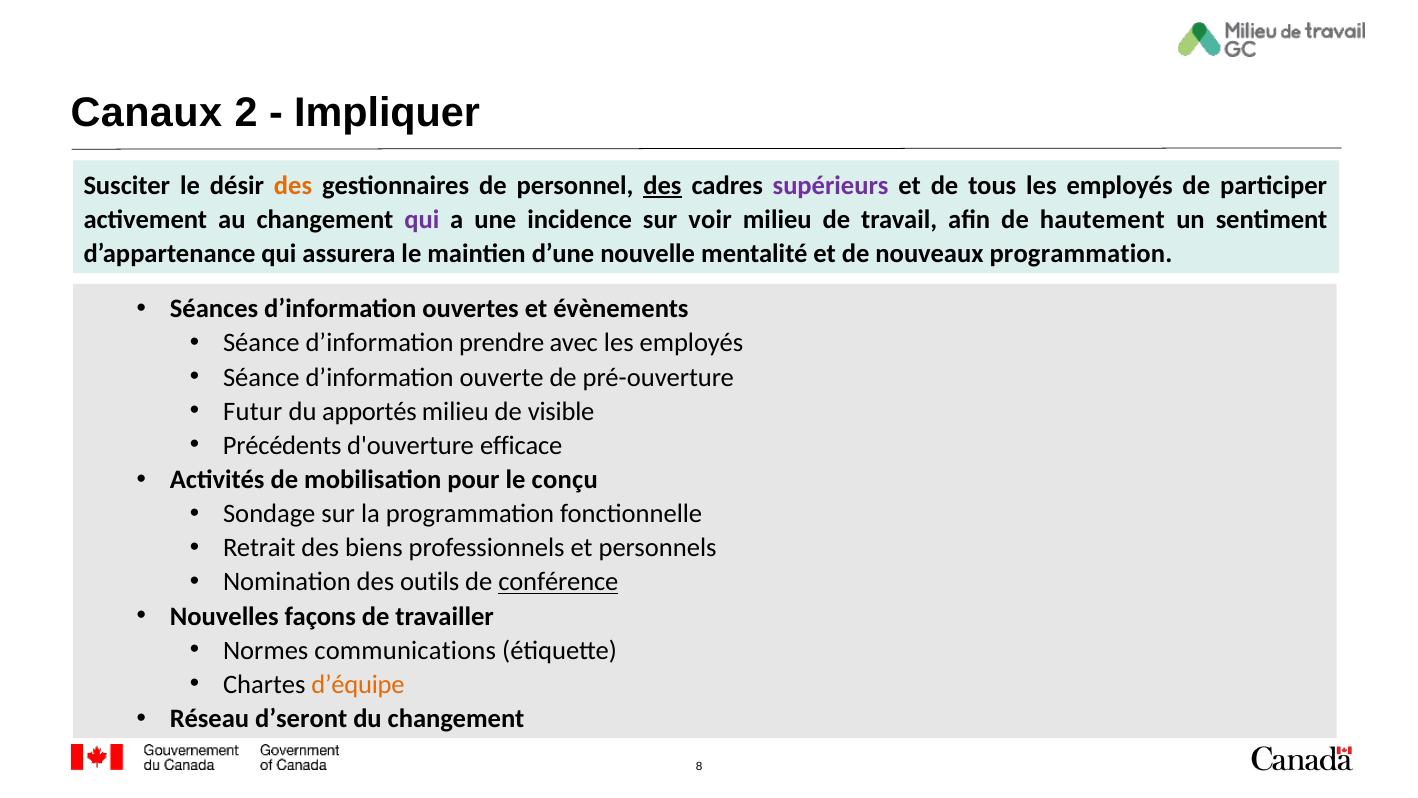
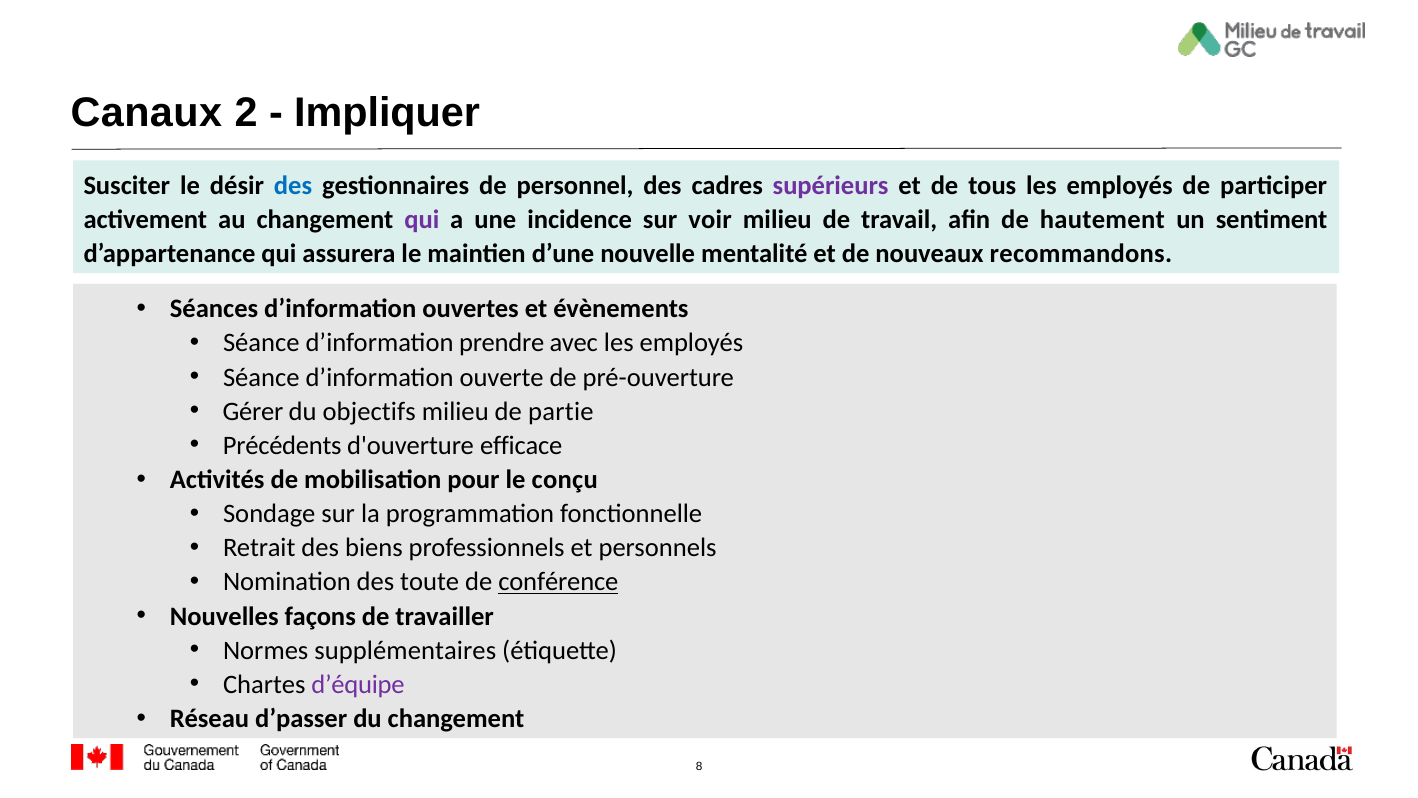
des colour: orange -> blue (293, 185)
des underline: present -> none (662, 185)
nouveaux programmation: programmation -> recommandons (1081, 254)
Futur: Futur -> Gérer (253, 411)
apportés: apportés -> objectifs (369, 411)
visible: visible -> partie (561, 411)
outils: outils -> toute (430, 582)
communications: communications -> supplémentaires (405, 650)
d’équipe colour: orange -> purple (358, 684)
d’seront: d’seront -> d’passer (301, 718)
